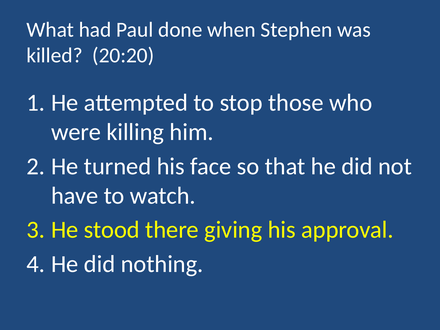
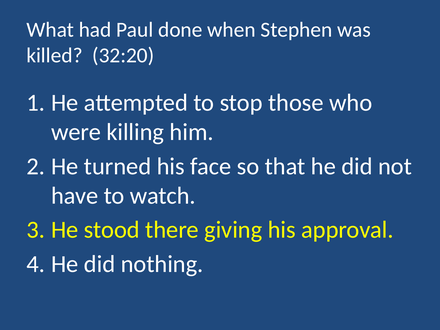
20:20: 20:20 -> 32:20 (123, 55)
